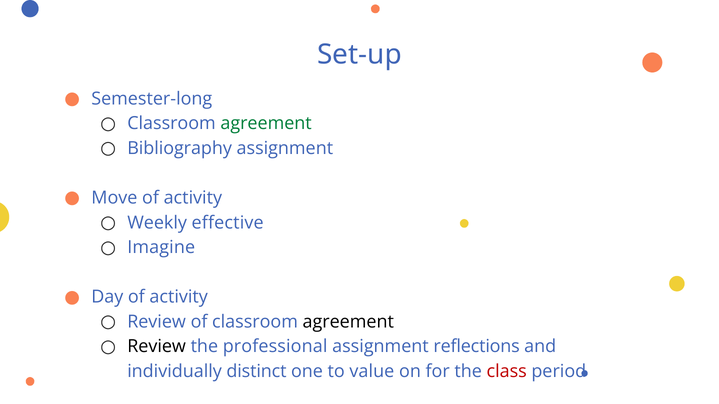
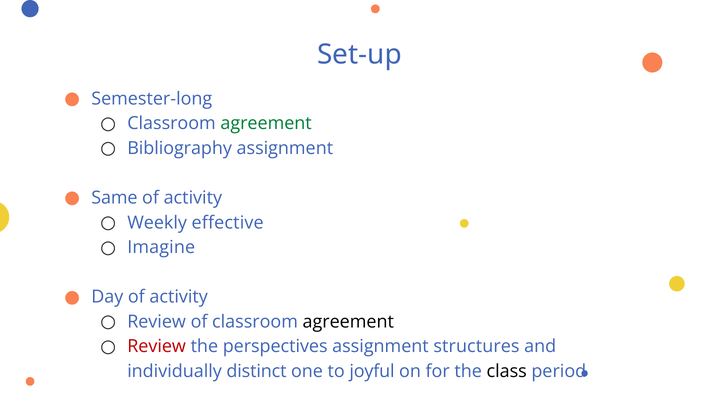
Move: Move -> Same (114, 198)
Review colour: black -> red (157, 347)
professional: professional -> perspectives (275, 347)
reflections: reflections -> structures (476, 347)
value: value -> joyful (372, 372)
class colour: red -> black (507, 372)
